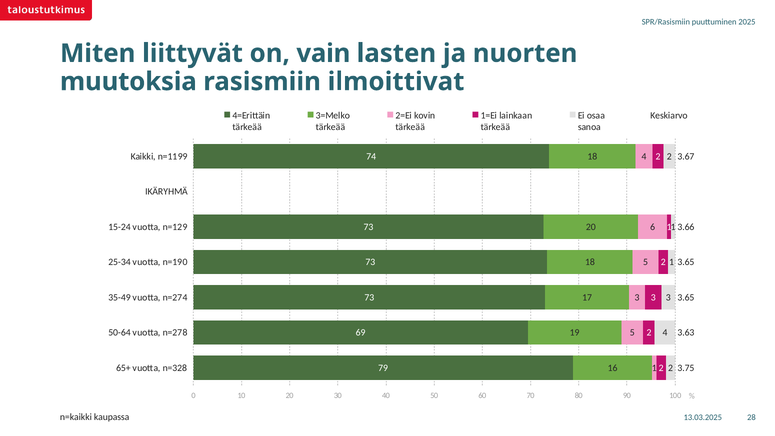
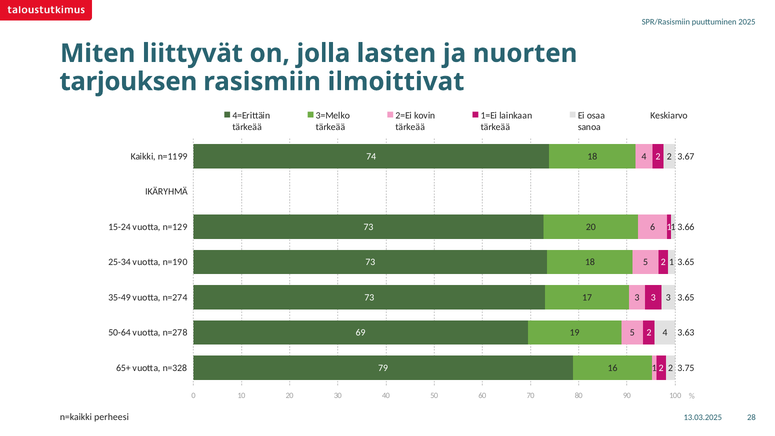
vain: vain -> jolla (323, 53)
muutoksia: muutoksia -> tarjouksen (128, 82)
kaupassa: kaupassa -> perheesi (112, 417)
